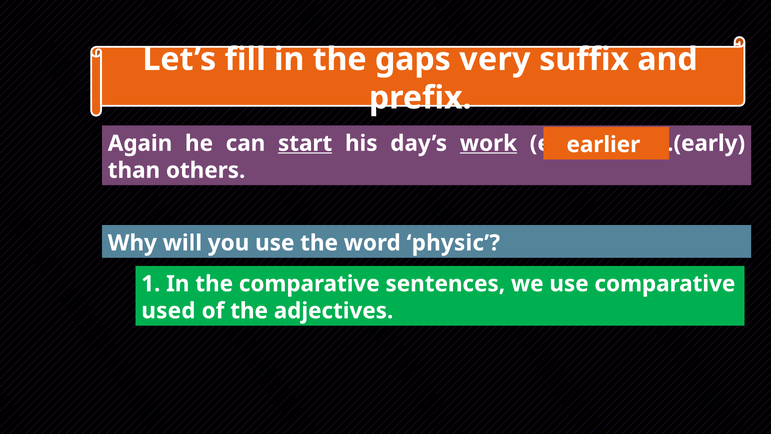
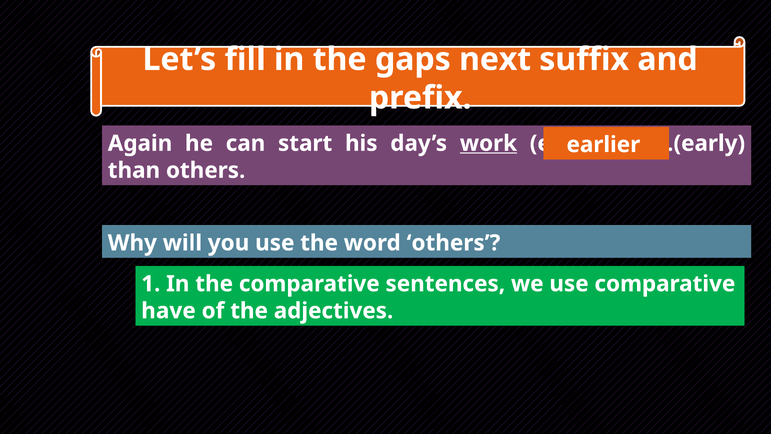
very: very -> next (495, 59)
start underline: present -> none (305, 143)
word physic: physic -> others (453, 243)
used: used -> have (168, 311)
